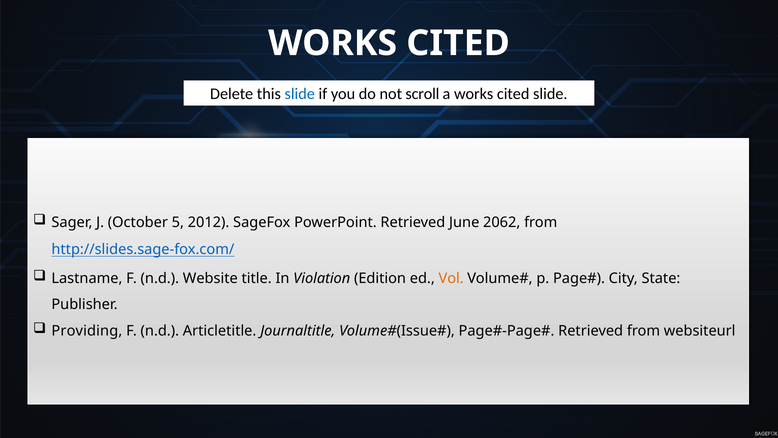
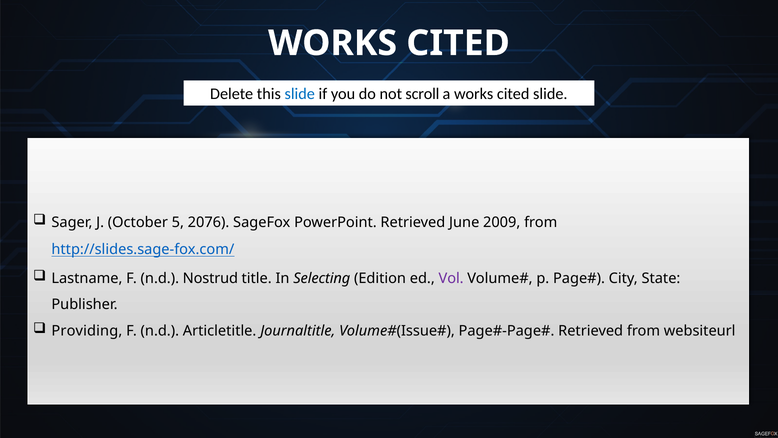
2012: 2012 -> 2076 (209, 222)
2062: 2062 -> 2009 (502, 222)
Website: Website -> Nostrud (210, 278)
Violation: Violation -> Selecting (322, 278)
Vol colour: orange -> purple (451, 278)
